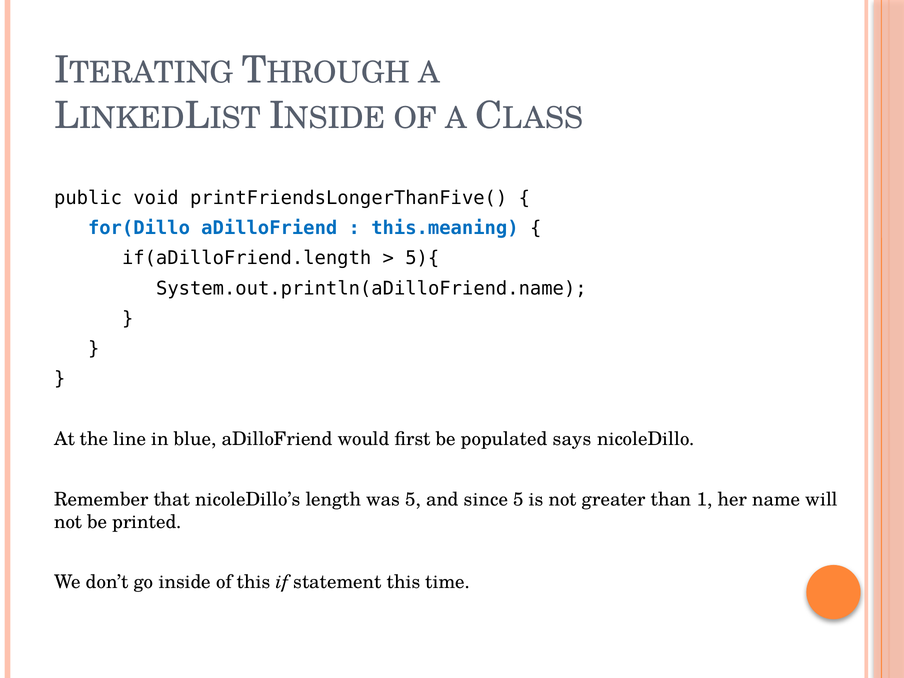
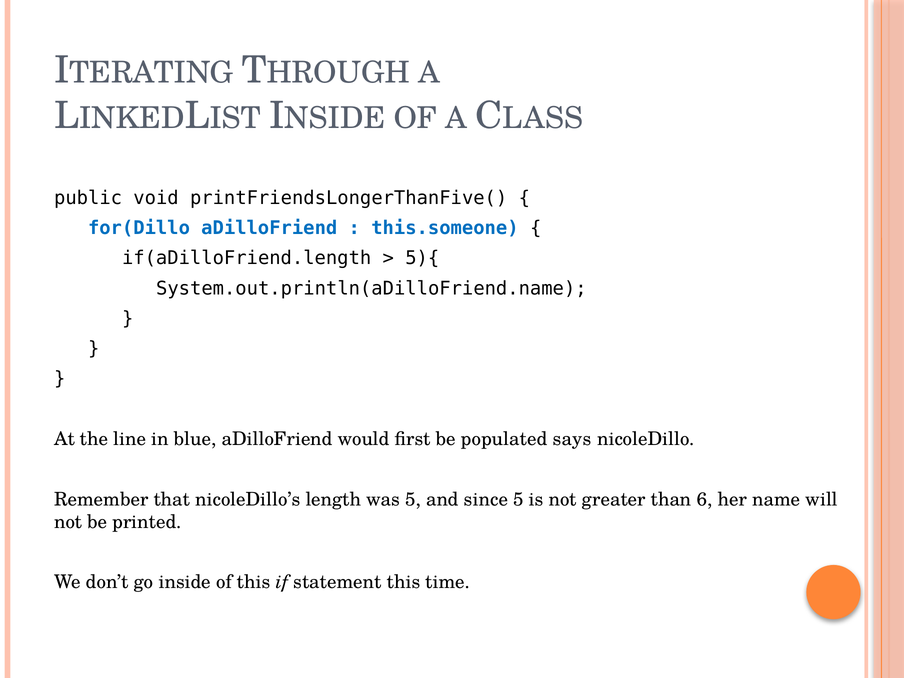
this.meaning: this.meaning -> this.someone (445, 228)
1: 1 -> 6 (705, 499)
